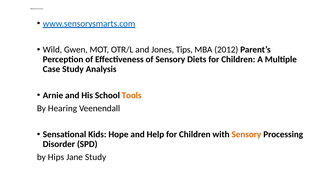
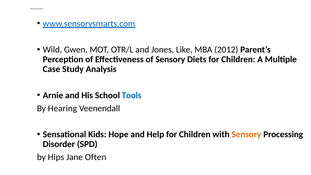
Tips: Tips -> Like (184, 50)
Tools colour: orange -> blue (132, 95)
Jane Study: Study -> Often (96, 157)
